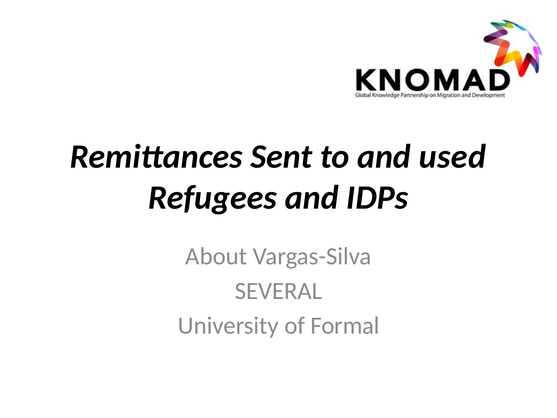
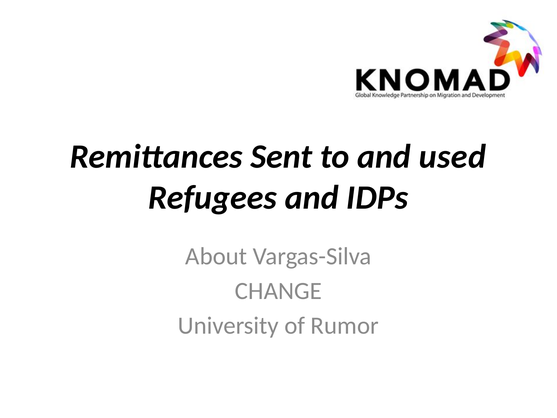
SEVERAL: SEVERAL -> CHANGE (278, 291)
Formal: Formal -> Rumor (345, 326)
